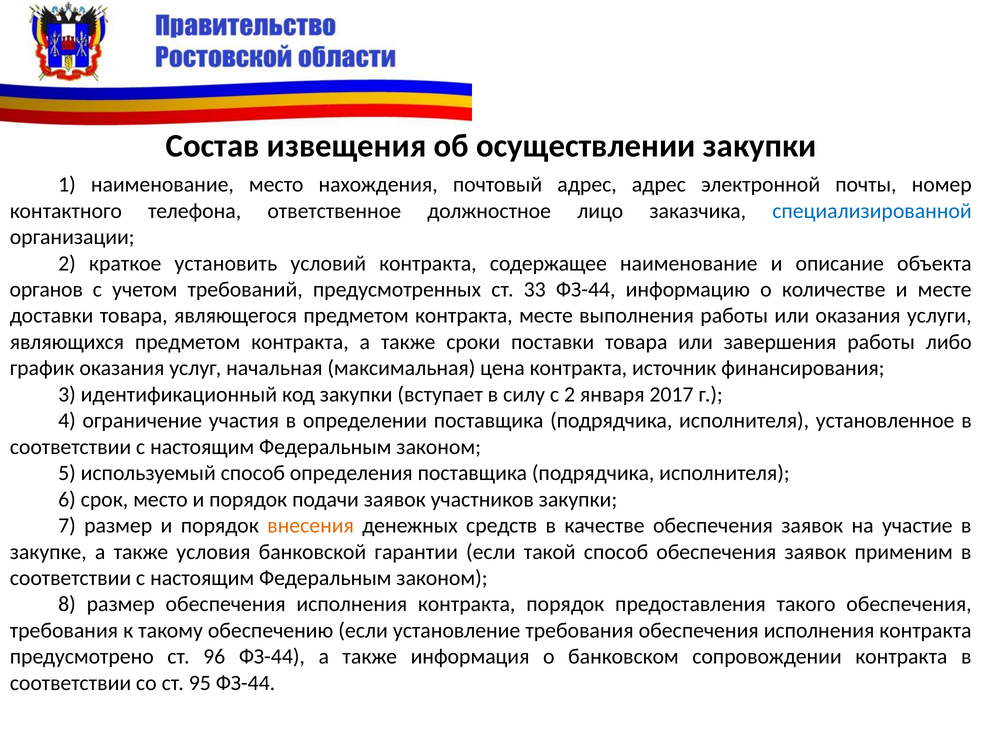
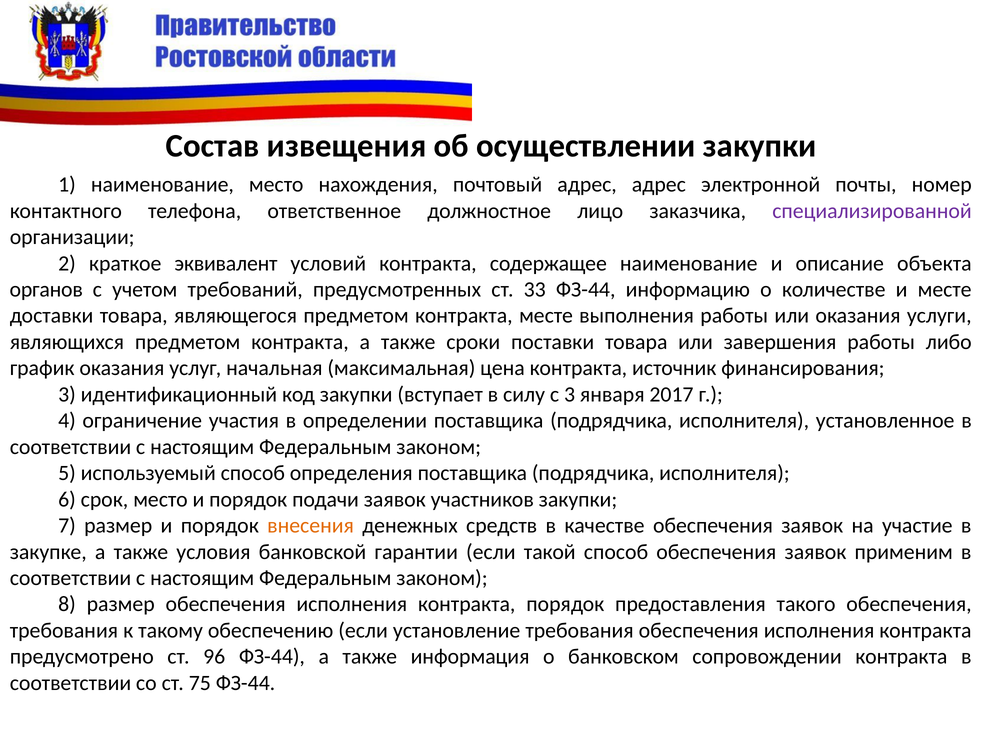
специализированной colour: blue -> purple (872, 211)
установить: установить -> эквивалент (226, 263)
с 2: 2 -> 3 (570, 394)
95: 95 -> 75 (200, 682)
